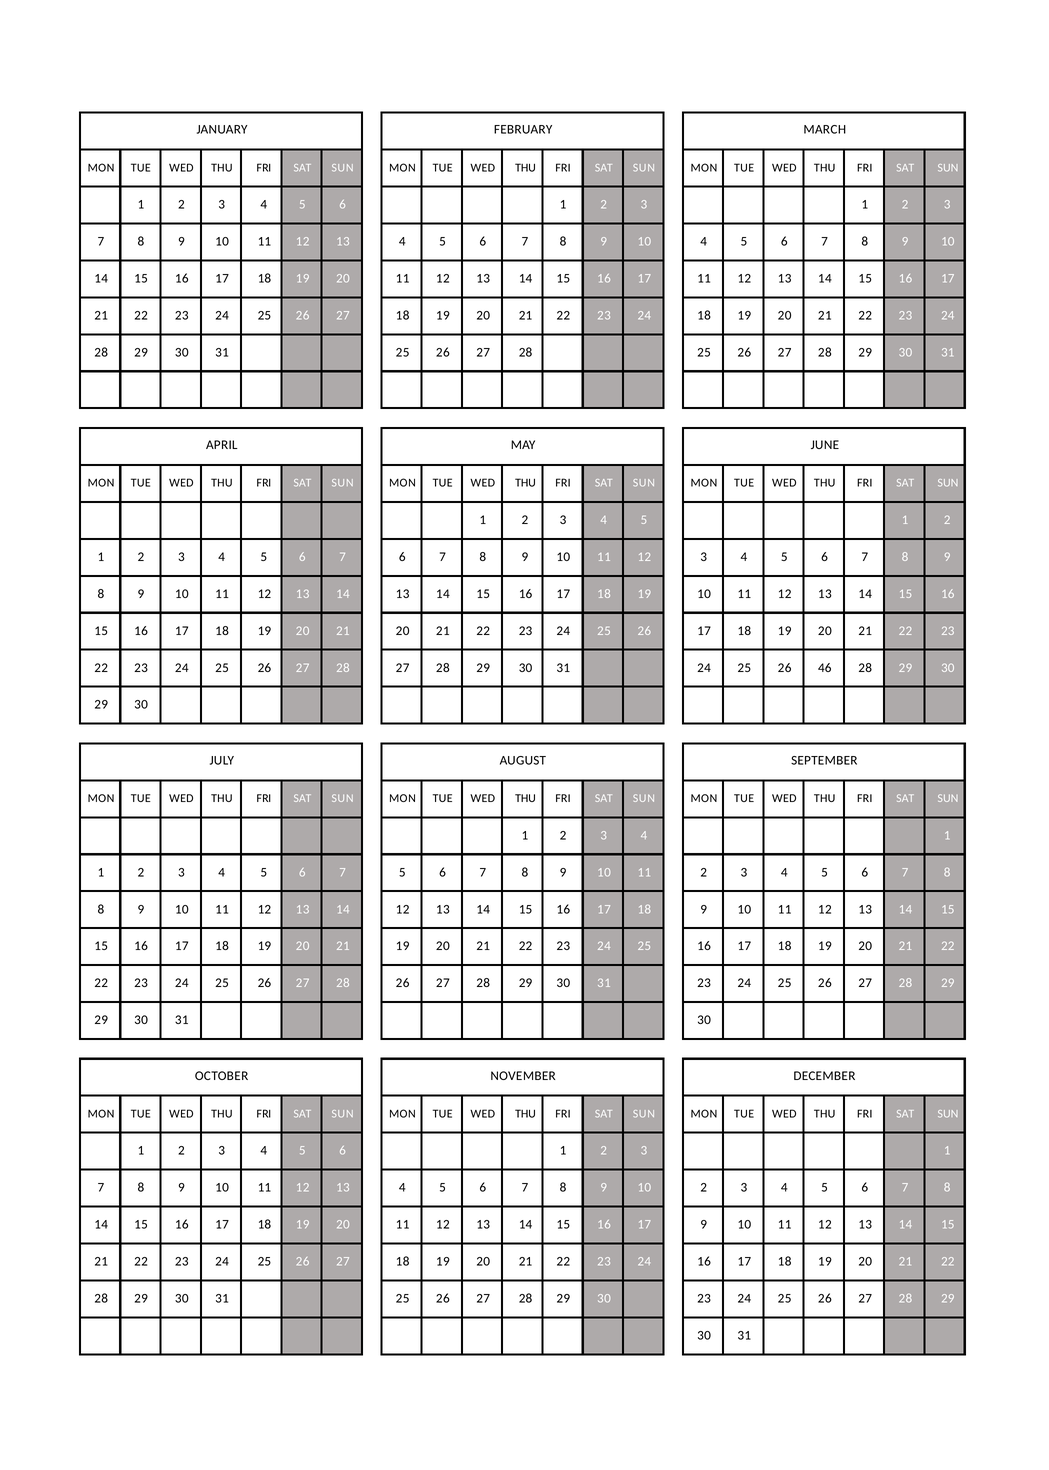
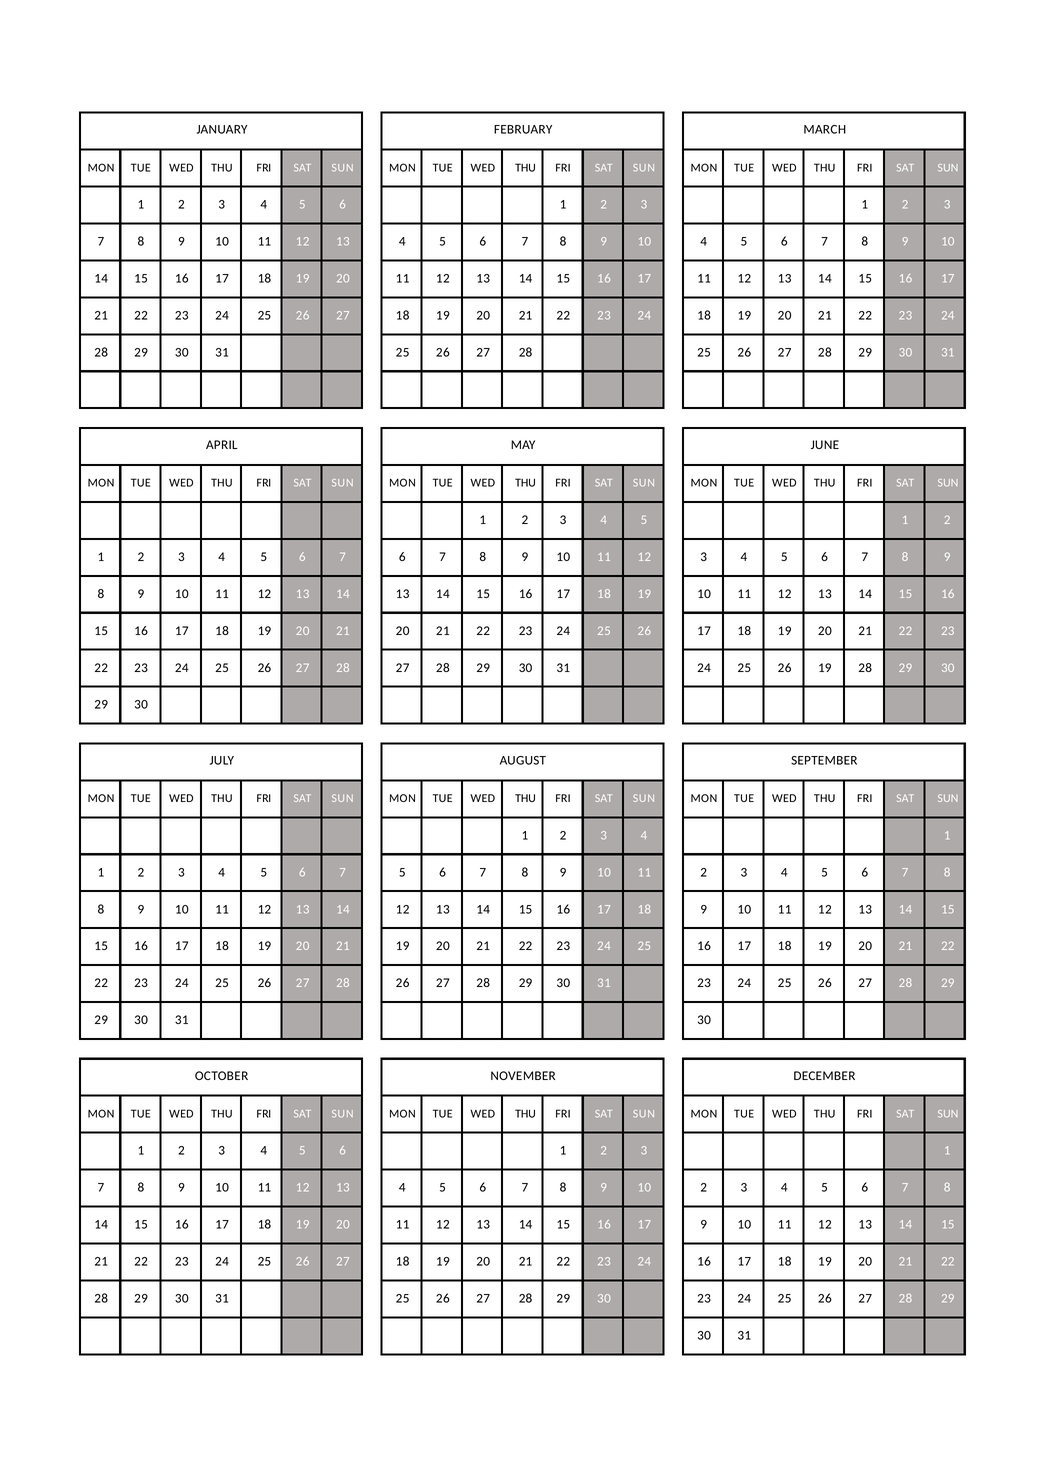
26 46: 46 -> 19 (825, 668)
